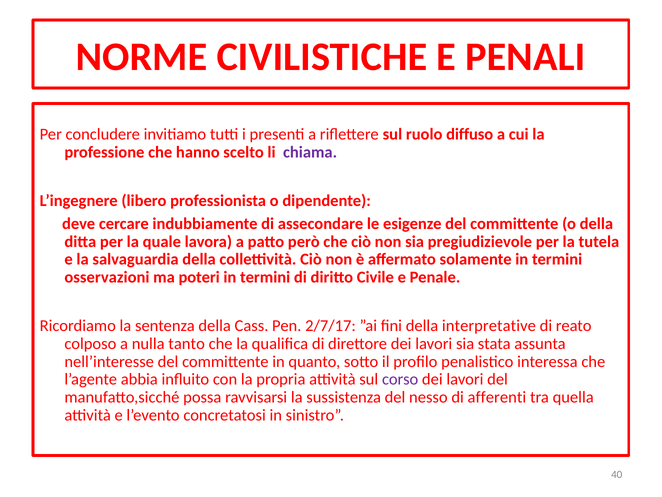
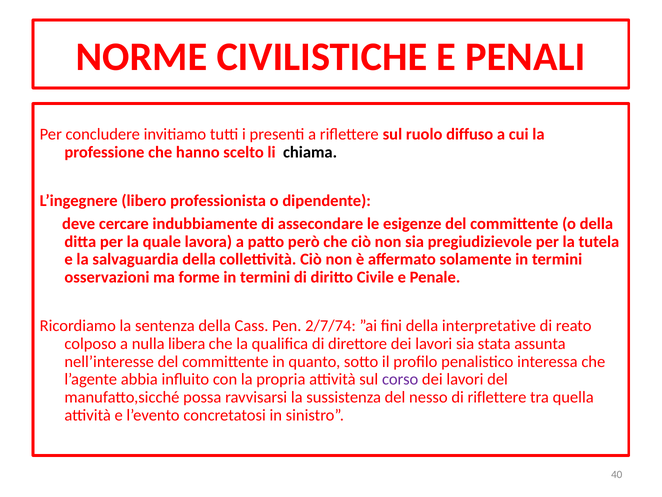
chiama colour: purple -> black (310, 152)
poteri: poteri -> forme (199, 277)
2/7/17: 2/7/17 -> 2/7/74 (331, 325)
tanto: tanto -> libera (187, 343)
di afferenti: afferenti -> riflettere (497, 397)
